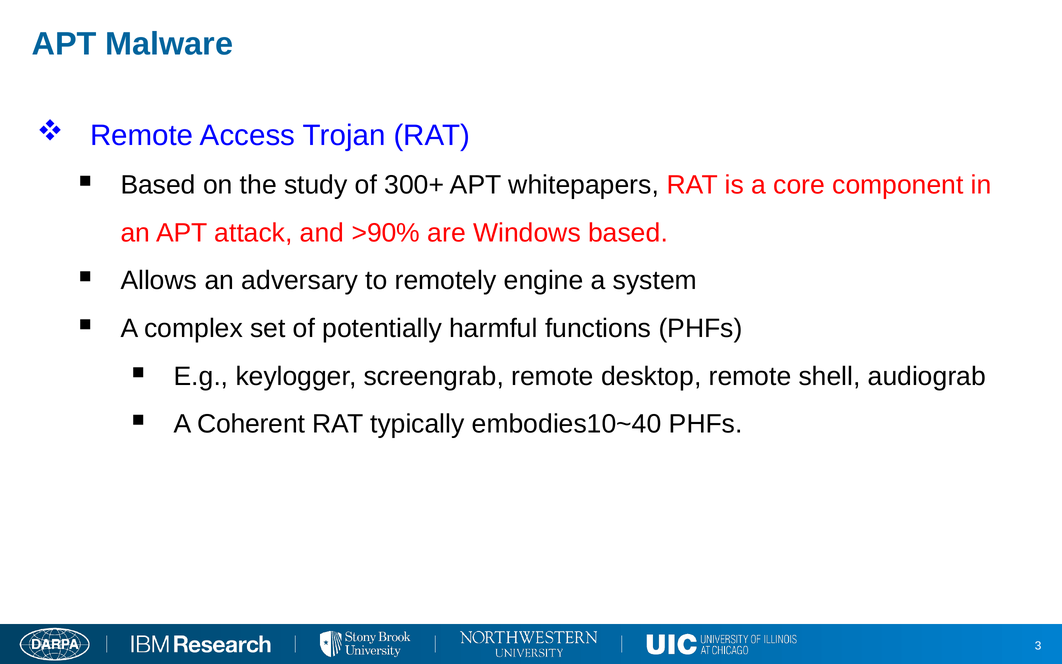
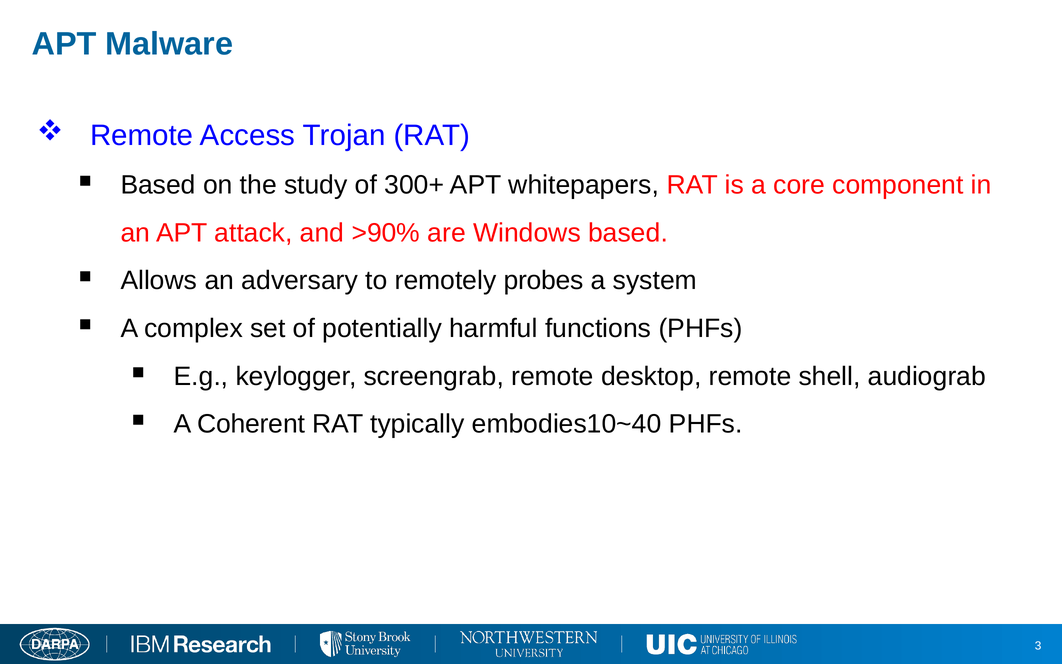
engine: engine -> probes (544, 281)
